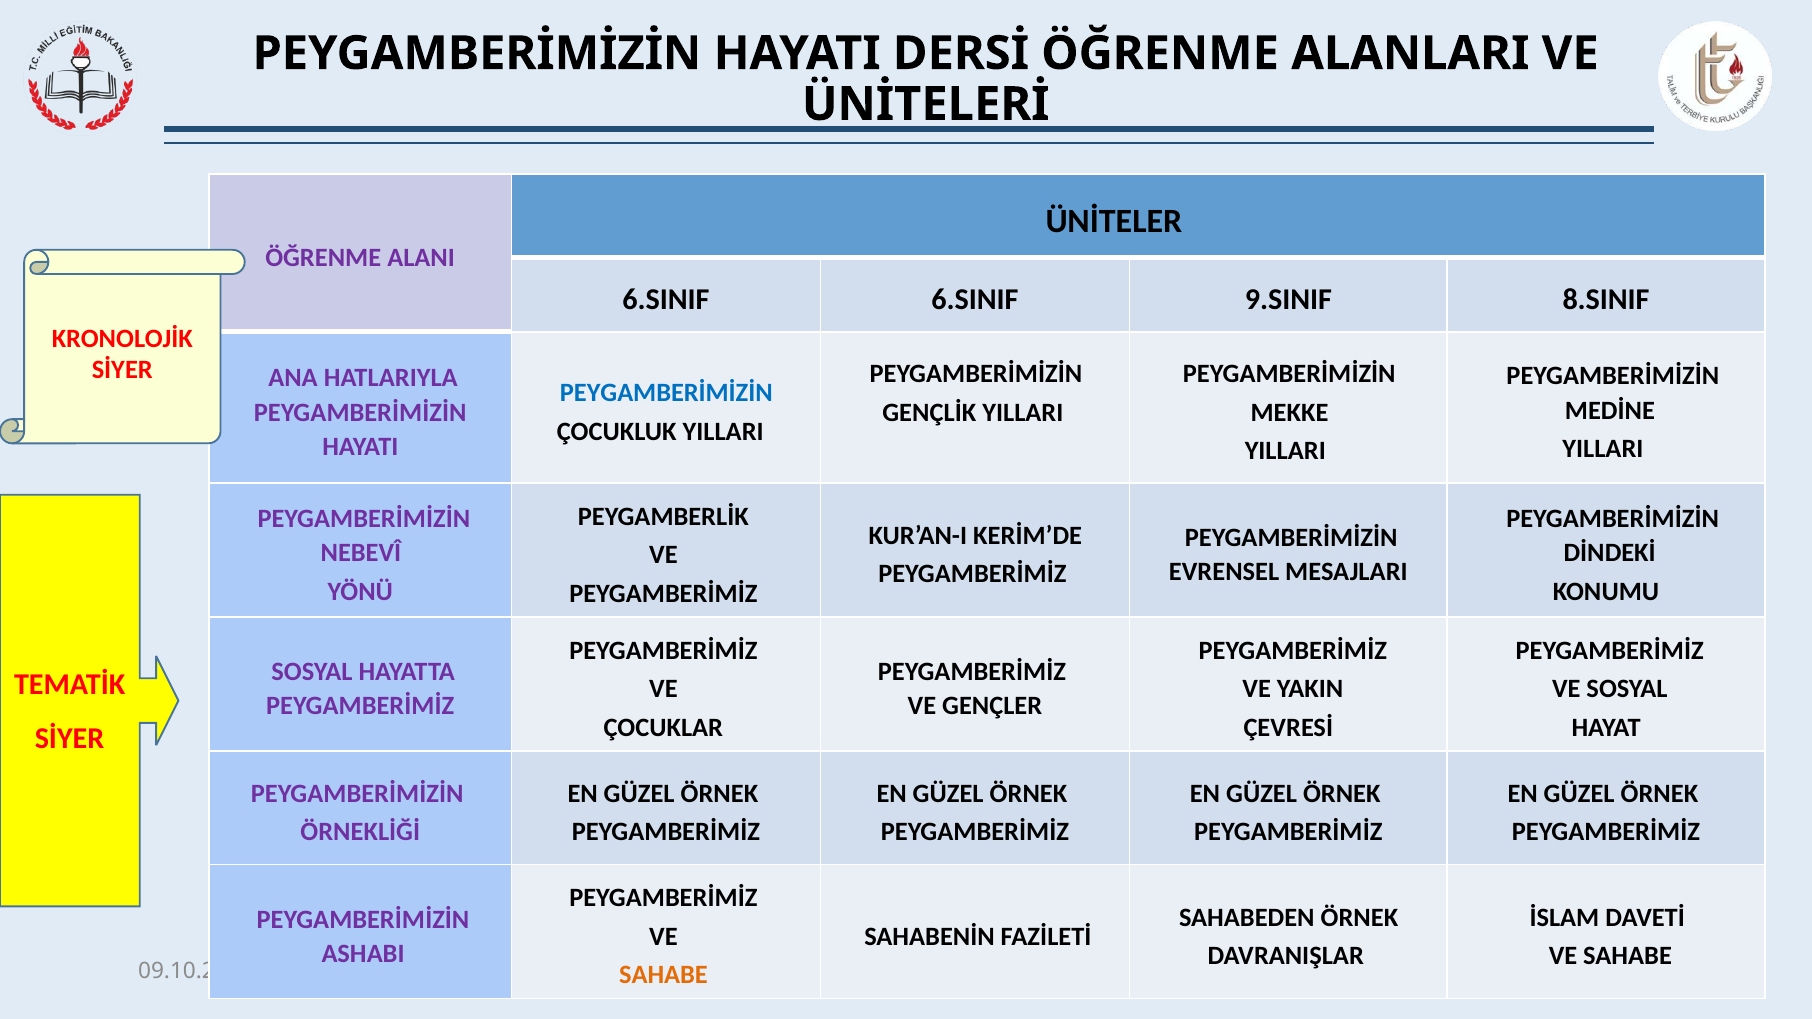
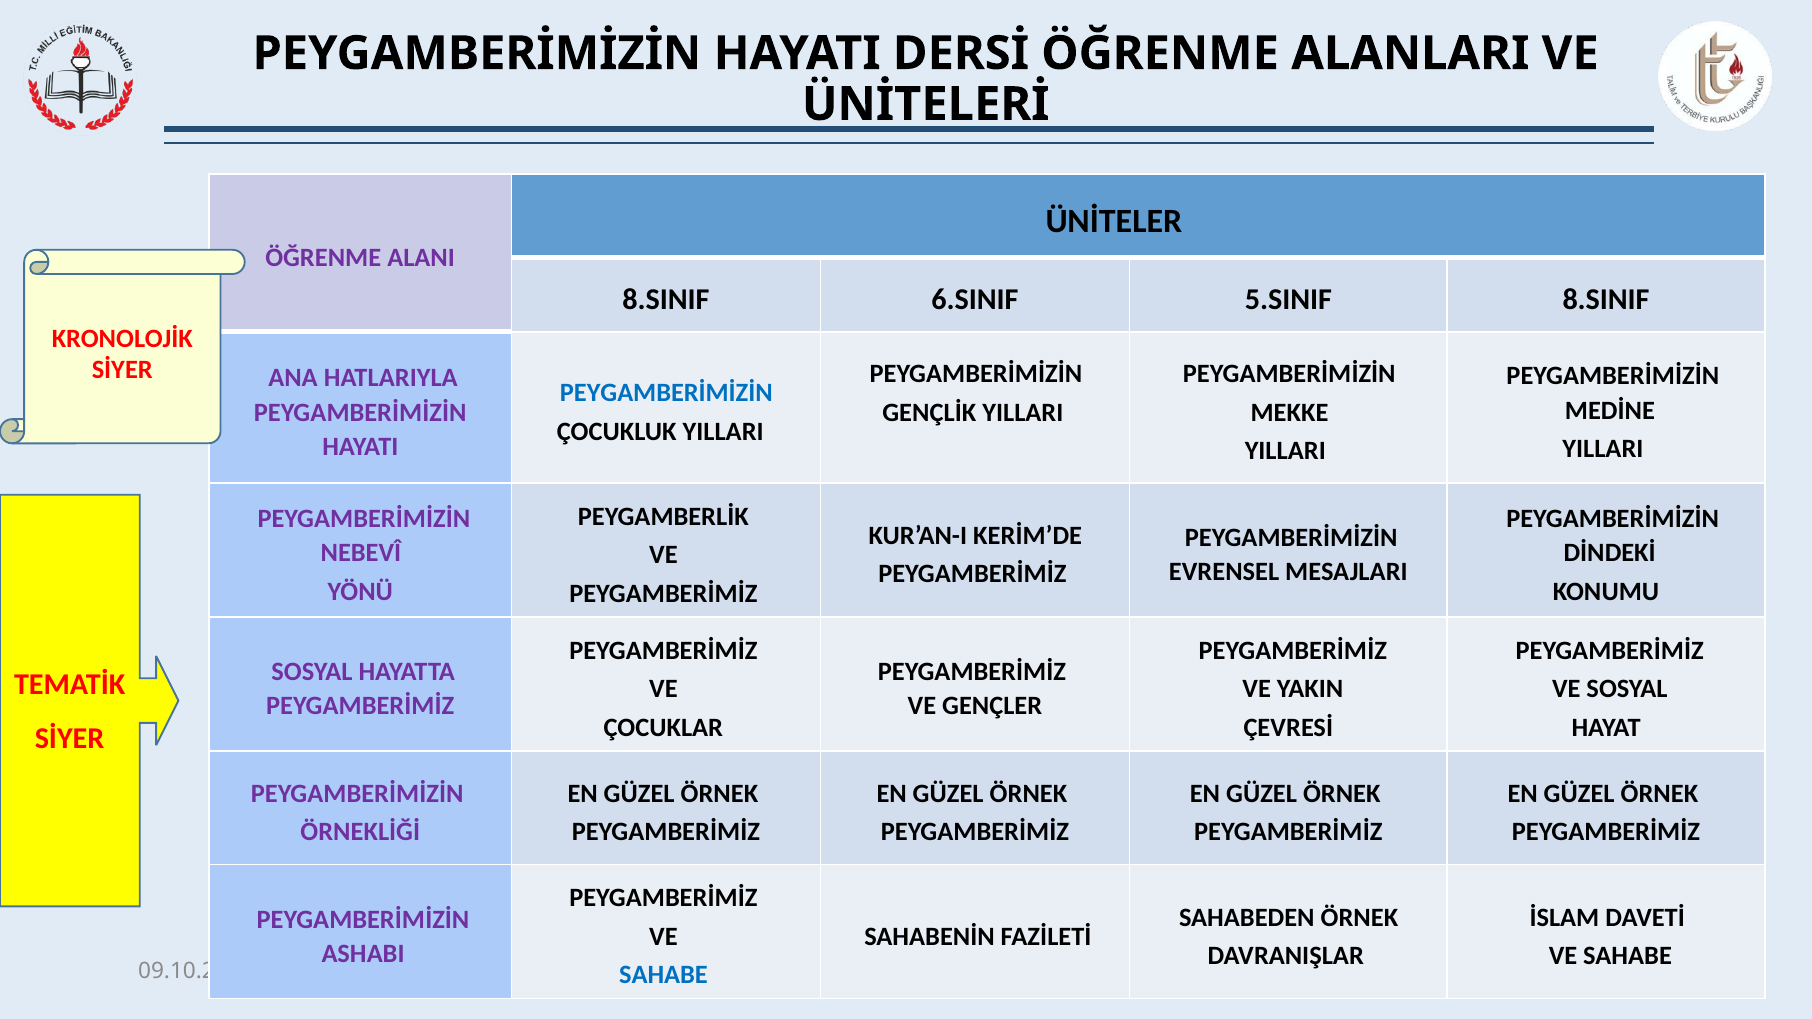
6.SINIF: 6.SINIF -> 8.SINIF (666, 300)
9.SINIF: 9.SINIF -> 5.SINIF (1288, 300)
SAHABE colour: orange -> blue (663, 975)
